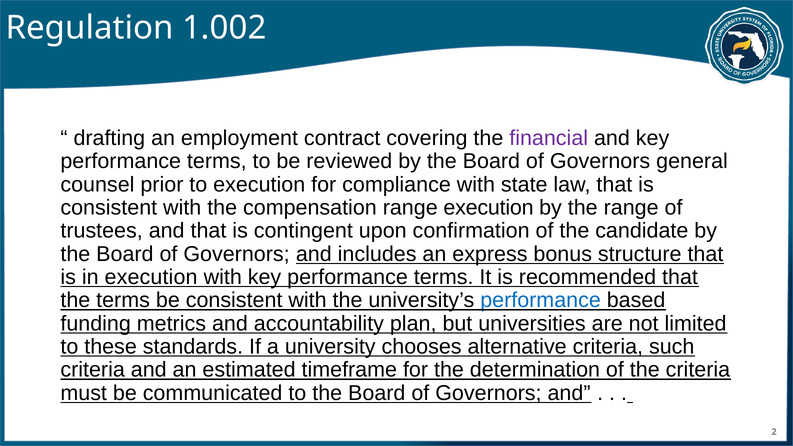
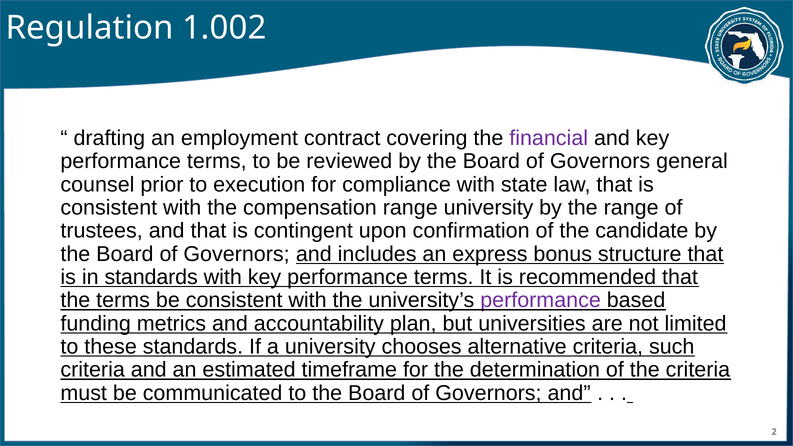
range execution: execution -> university (489, 208)
in execution: execution -> standards (151, 277)
performance colour: blue -> purple (541, 300)
